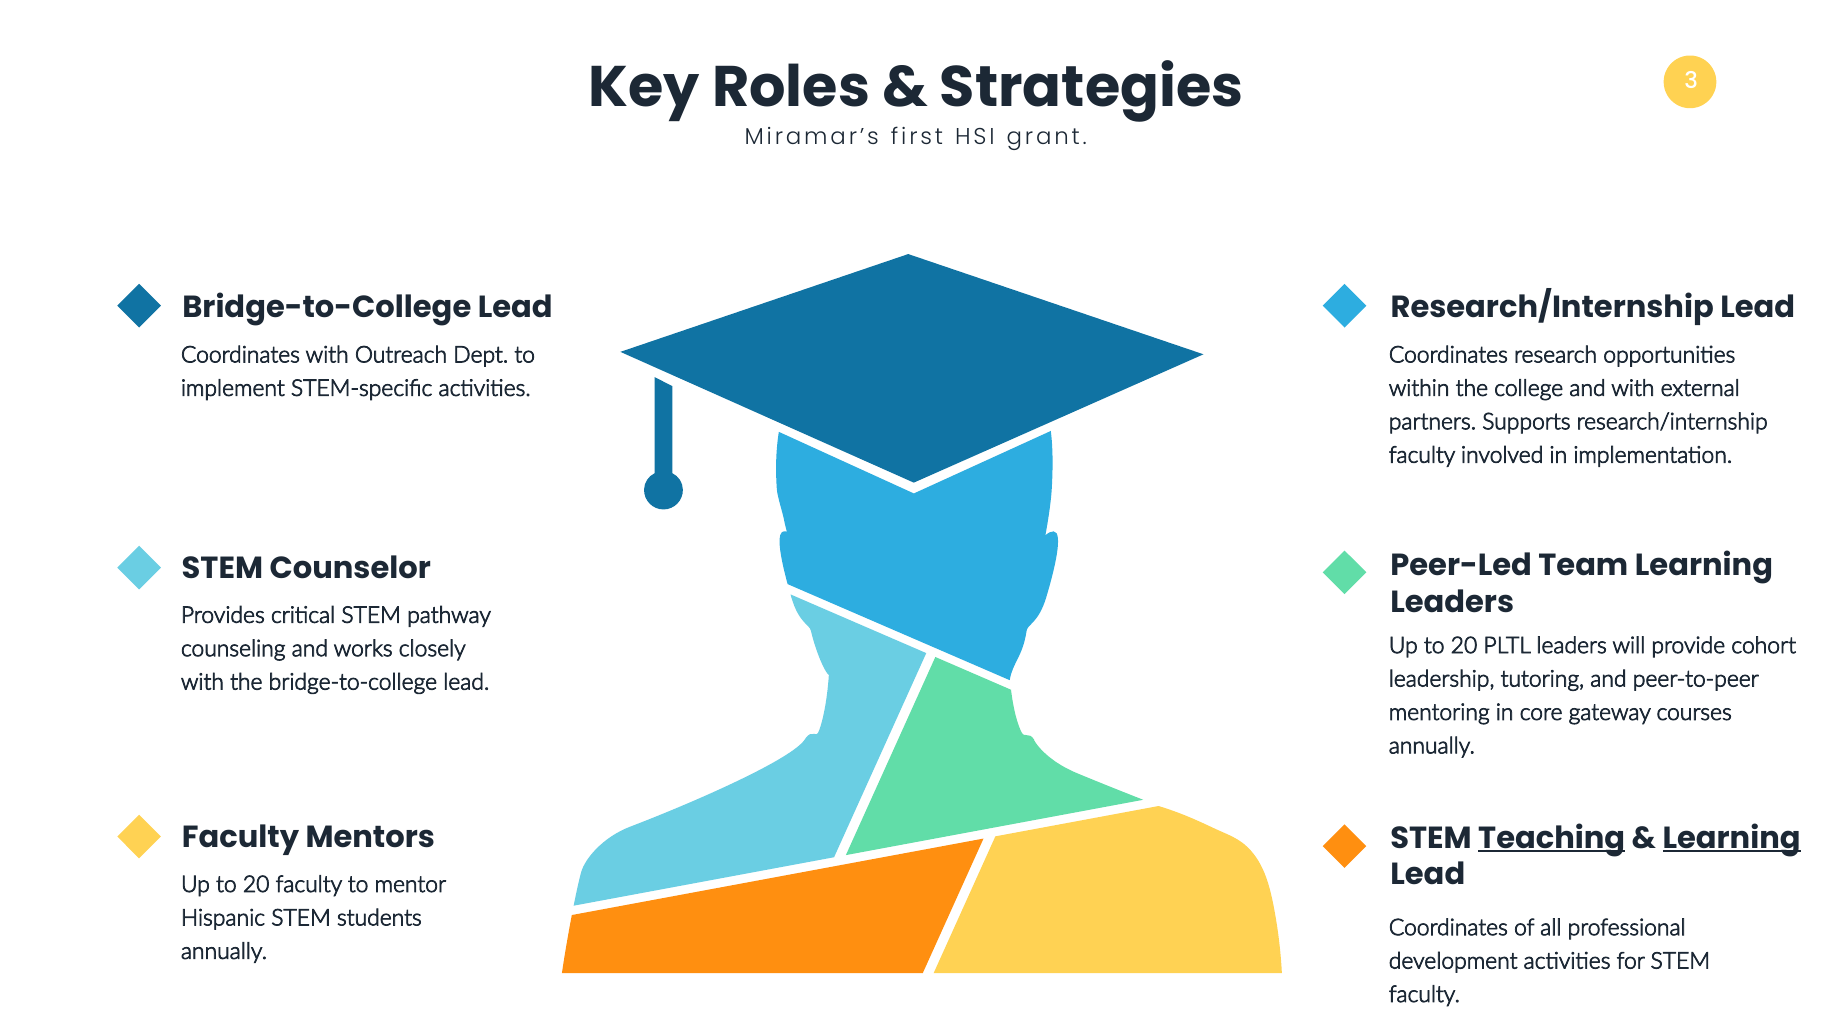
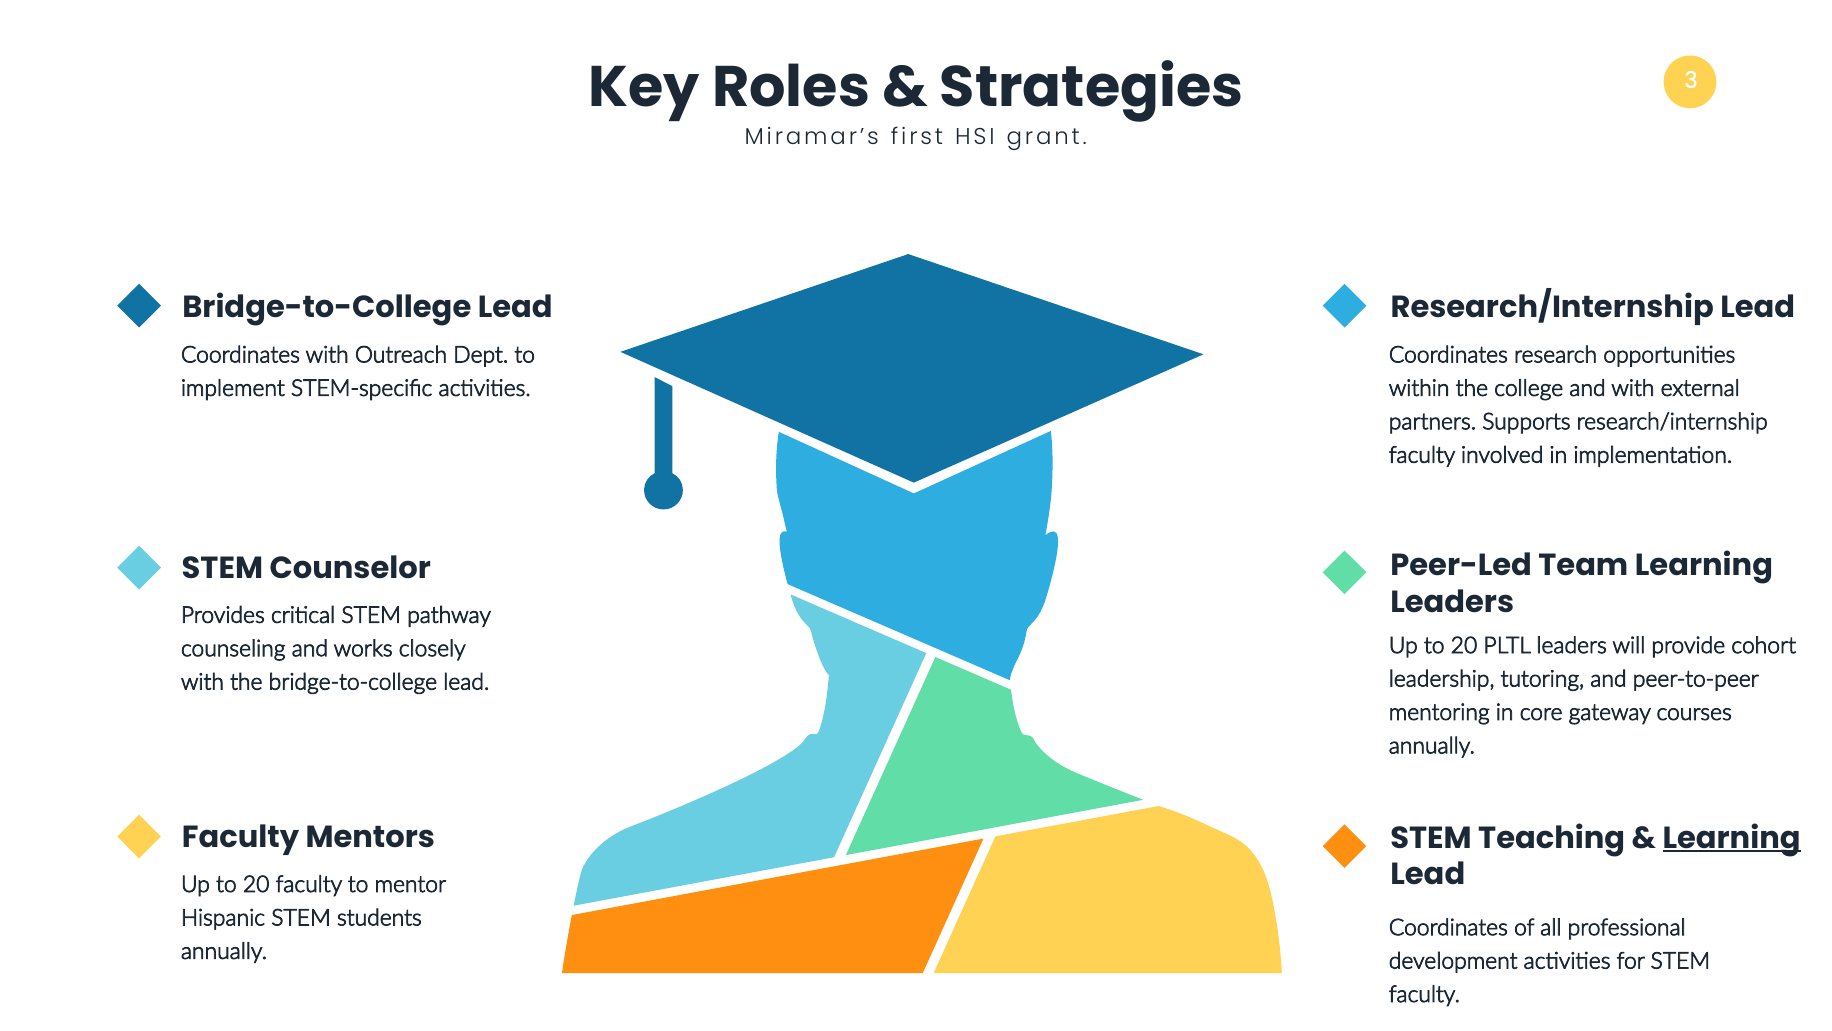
Teaching underline: present -> none (1552, 838)
